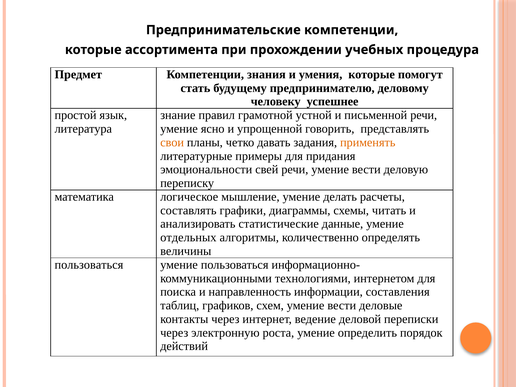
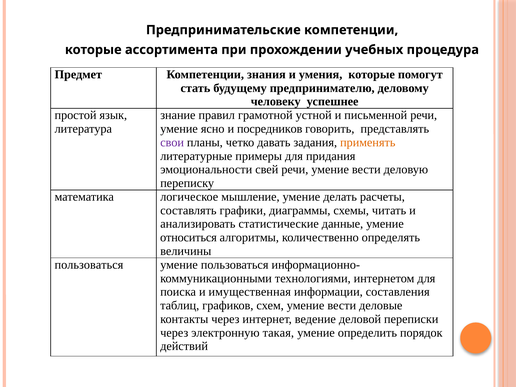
упрощенной: упрощенной -> посредников (270, 129)
свои colour: orange -> purple (172, 142)
отдельных: отдельных -> относиться (188, 238)
направленность: направленность -> имущественная (250, 292)
роста: роста -> такая (278, 333)
